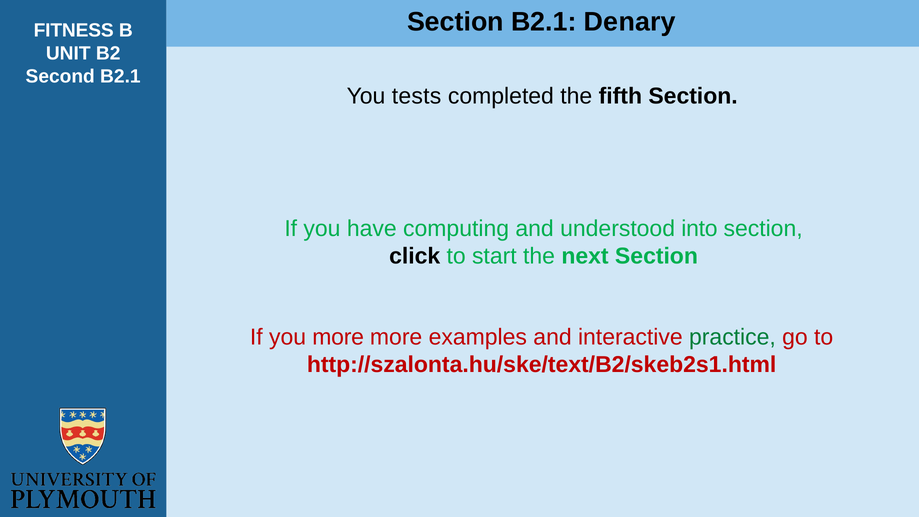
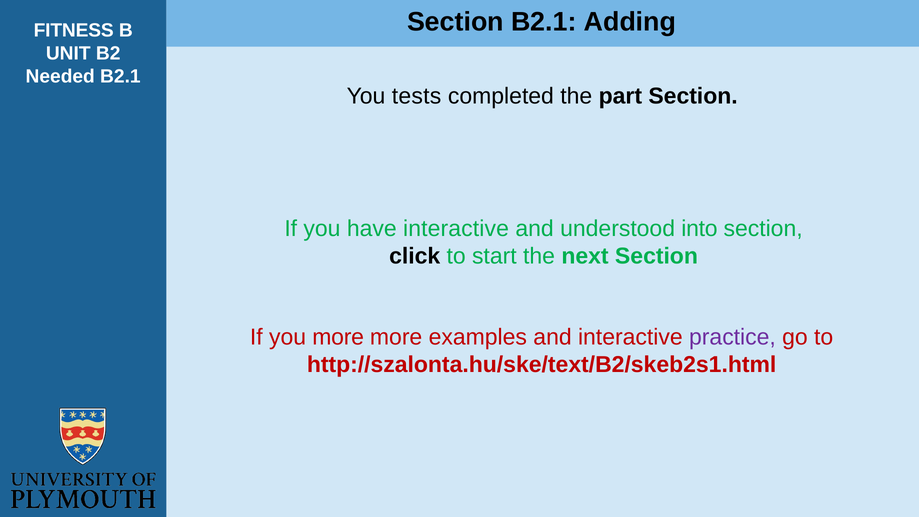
Denary: Denary -> Adding (630, 22)
Second: Second -> Needed (60, 77)
fifth: fifth -> part (620, 96)
have computing: computing -> interactive (456, 228)
practice colour: green -> purple (732, 337)
